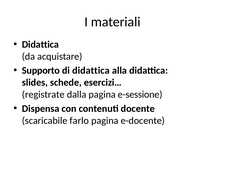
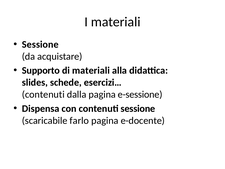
Didattica: Didattica -> Sessione (40, 44)
di didattica: didattica -> materiali (91, 70)
registrate: registrate -> contenuti (43, 94)
contenuti docente: docente -> sessione (138, 108)
